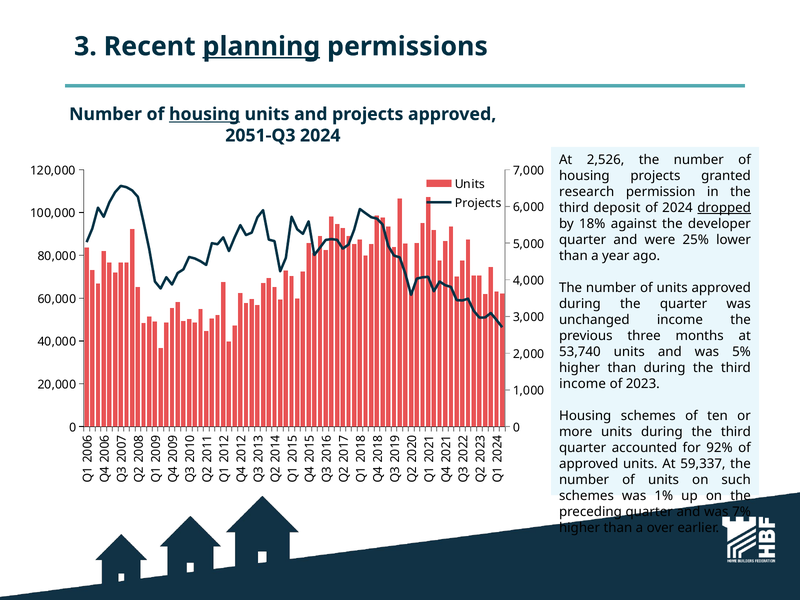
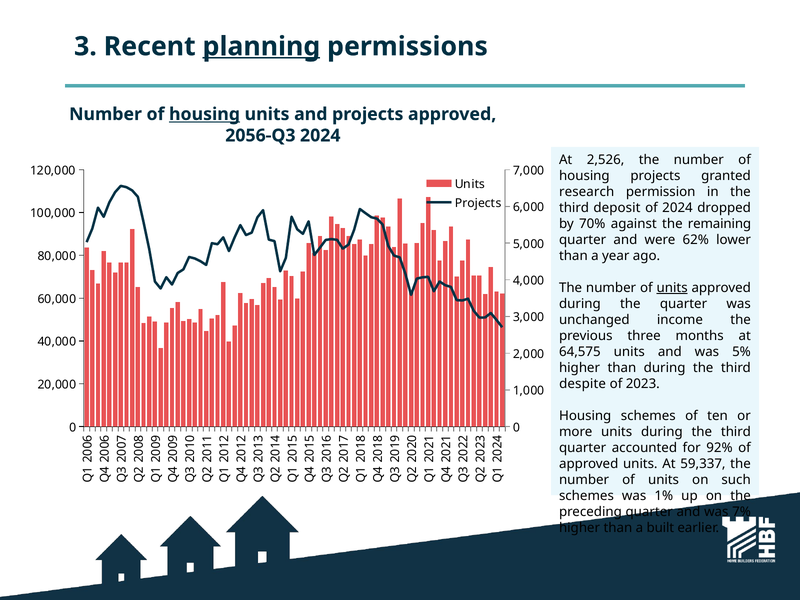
2051-Q3: 2051-Q3 -> 2056-Q3 (260, 136)
dropped underline: present -> none (724, 208)
18%: 18% -> 70% (592, 224)
developer: developer -> remaining (719, 224)
25%: 25% -> 62% (696, 240)
units underline: none -> present (672, 288)
53,740: 53,740 -> 64,575 (580, 352)
income: income -> despite (583, 384)
over: over -> built (660, 528)
